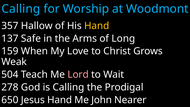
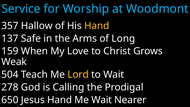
Calling: Calling -> Service (21, 9)
Lord colour: pink -> yellow (78, 74)
Me John: John -> Wait (102, 100)
